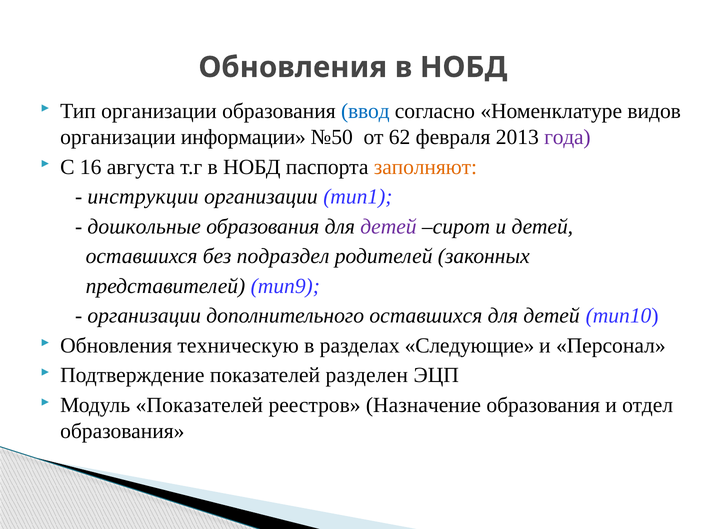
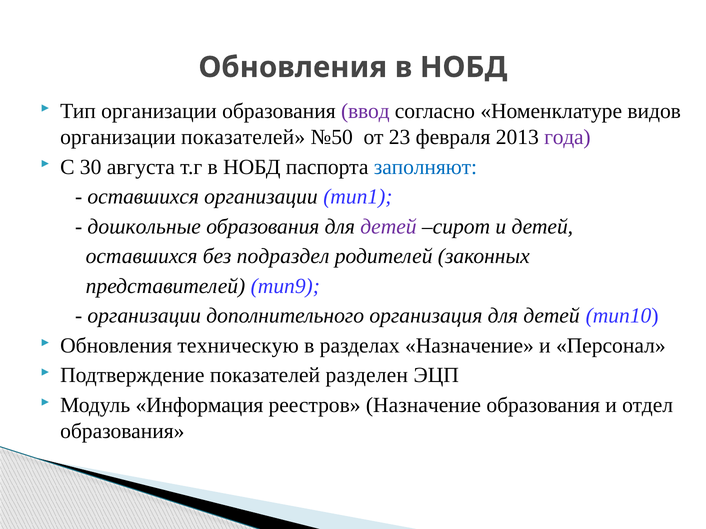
ввод colour: blue -> purple (365, 111)
организации информации: информации -> показателей (243, 137)
62: 62 -> 23 (400, 137)
16: 16 -> 30 (91, 167)
заполняют colour: orange -> blue (425, 167)
инструкции: инструкции -> оставшихся (143, 197)
дополнительного оставшихся: оставшихся -> организация (426, 316)
разделах Следующие: Следующие -> Назначение (469, 346)
Модуль Показателей: Показателей -> Информация (199, 406)
